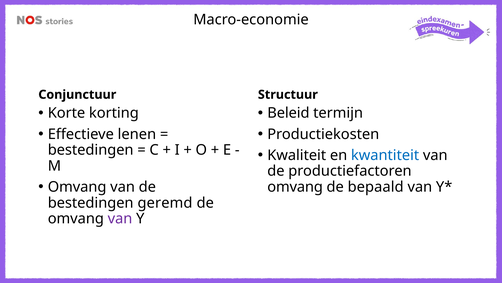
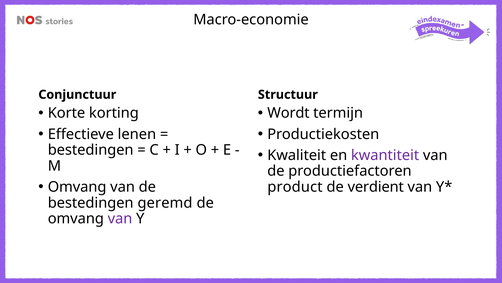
Beleid: Beleid -> Wordt (288, 113)
kwantiteit colour: blue -> purple (385, 155)
omvang: omvang -> product (295, 187)
bepaald: bepaald -> verdient (376, 187)
